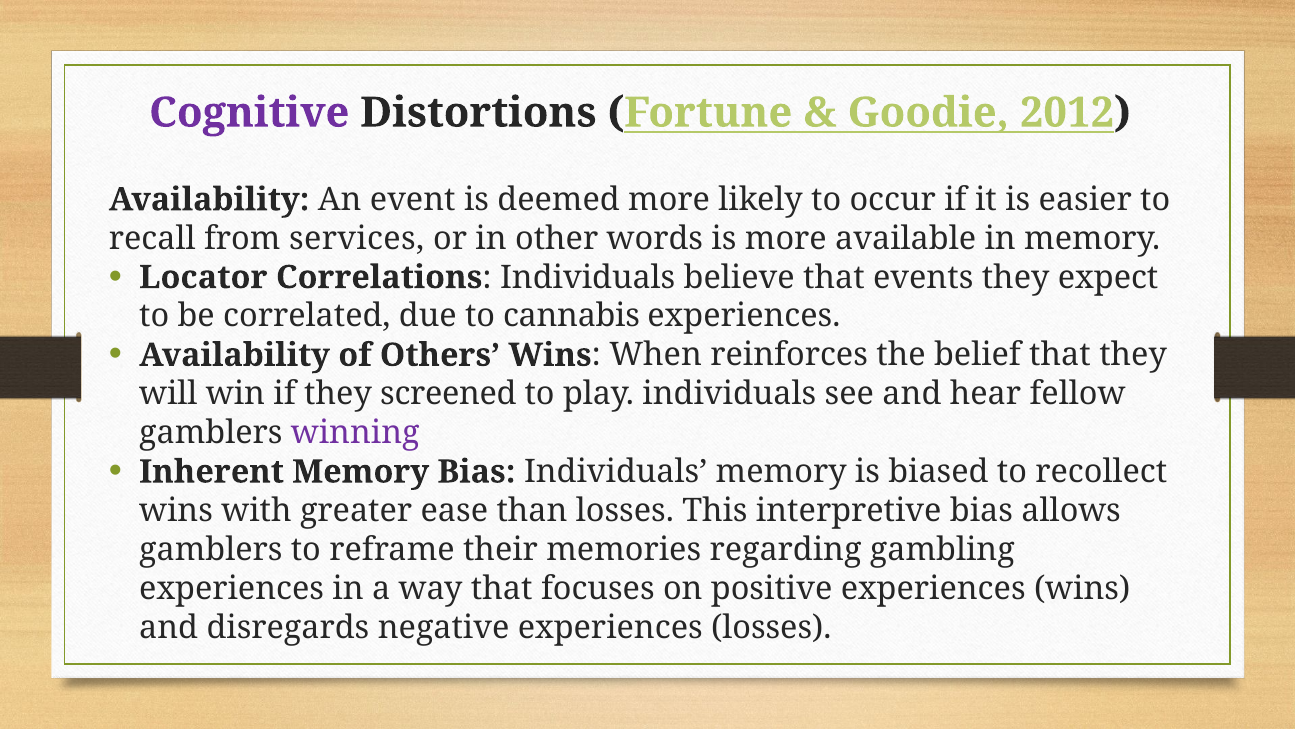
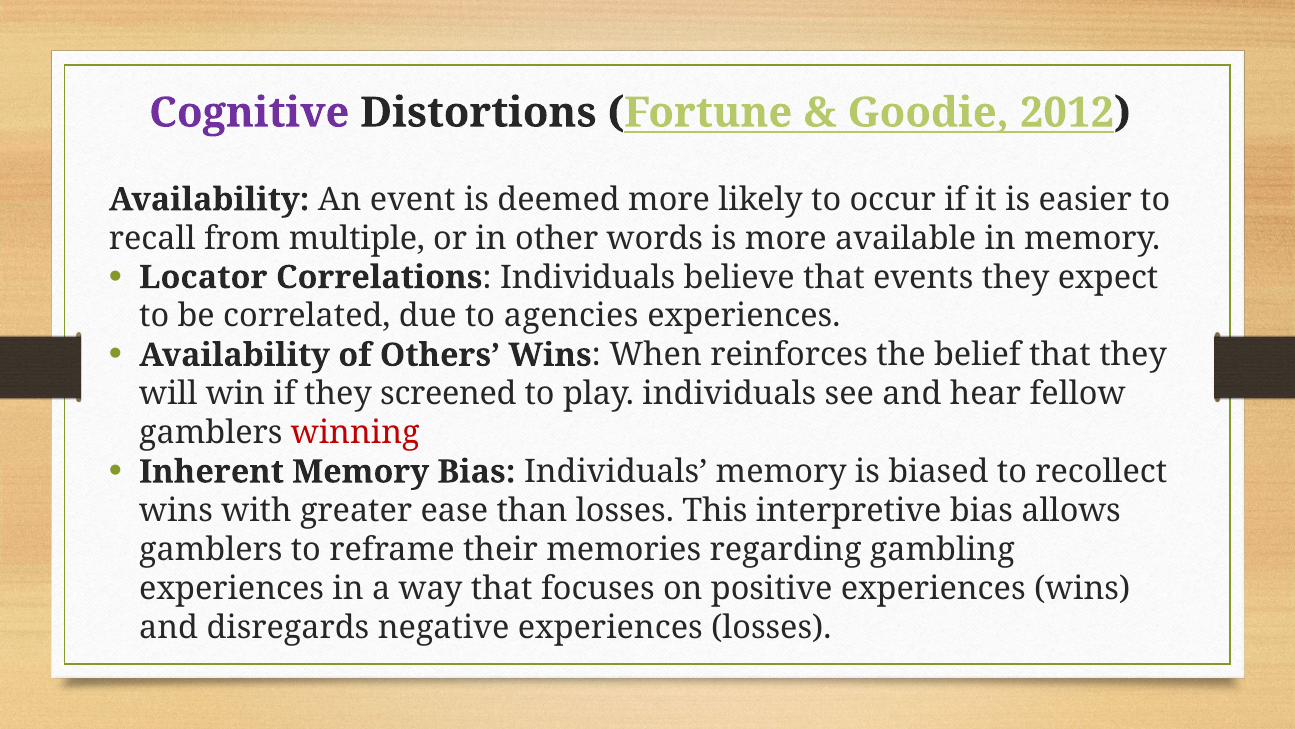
services: services -> multiple (357, 238)
cannabis: cannabis -> agencies (571, 316)
winning colour: purple -> red (355, 433)
